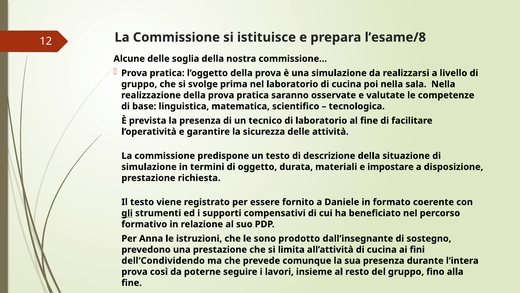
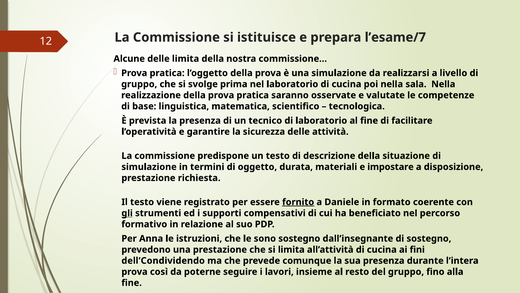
l’esame/8: l’esame/8 -> l’esame/7 (395, 37)
delle soglia: soglia -> limita (186, 59)
fornito underline: none -> present (298, 202)
sono prodotto: prodotto -> sostegno (299, 238)
